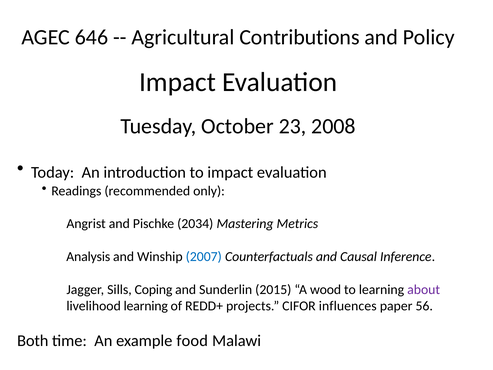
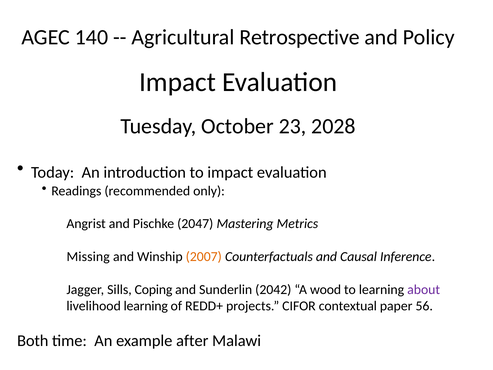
646: 646 -> 140 (91, 37)
Contributions: Contributions -> Retrospective (300, 37)
2008: 2008 -> 2028 (334, 126)
2034: 2034 -> 2047 (195, 224)
Analysis: Analysis -> Missing (88, 256)
2007 colour: blue -> orange (204, 256)
2015: 2015 -> 2042 (273, 289)
influences: influences -> contextual (348, 306)
food: food -> after (192, 341)
